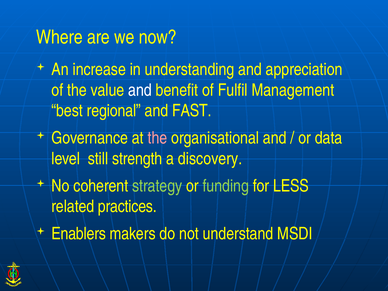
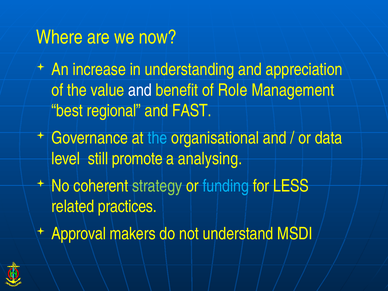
Fulfil: Fulfil -> Role (233, 90)
the colour: pink -> light blue (157, 138)
strength: strength -> promote (137, 159)
discovery: discovery -> analysing (210, 159)
funding colour: light green -> light blue (226, 186)
Enablers: Enablers -> Approval (79, 234)
